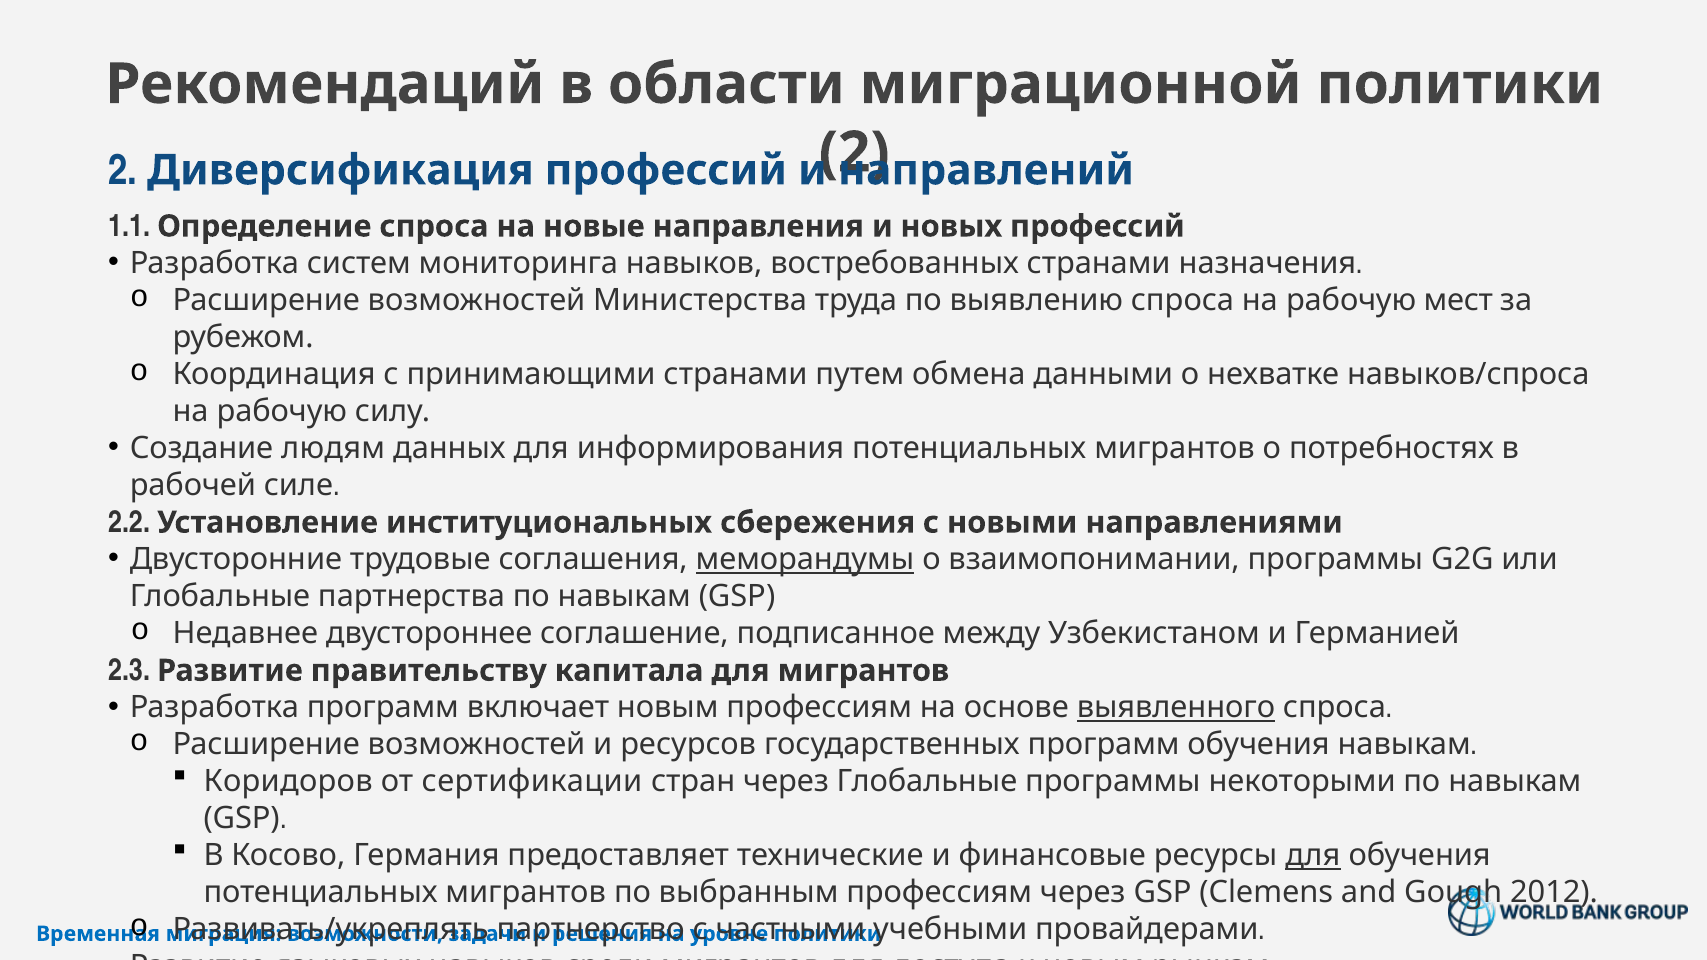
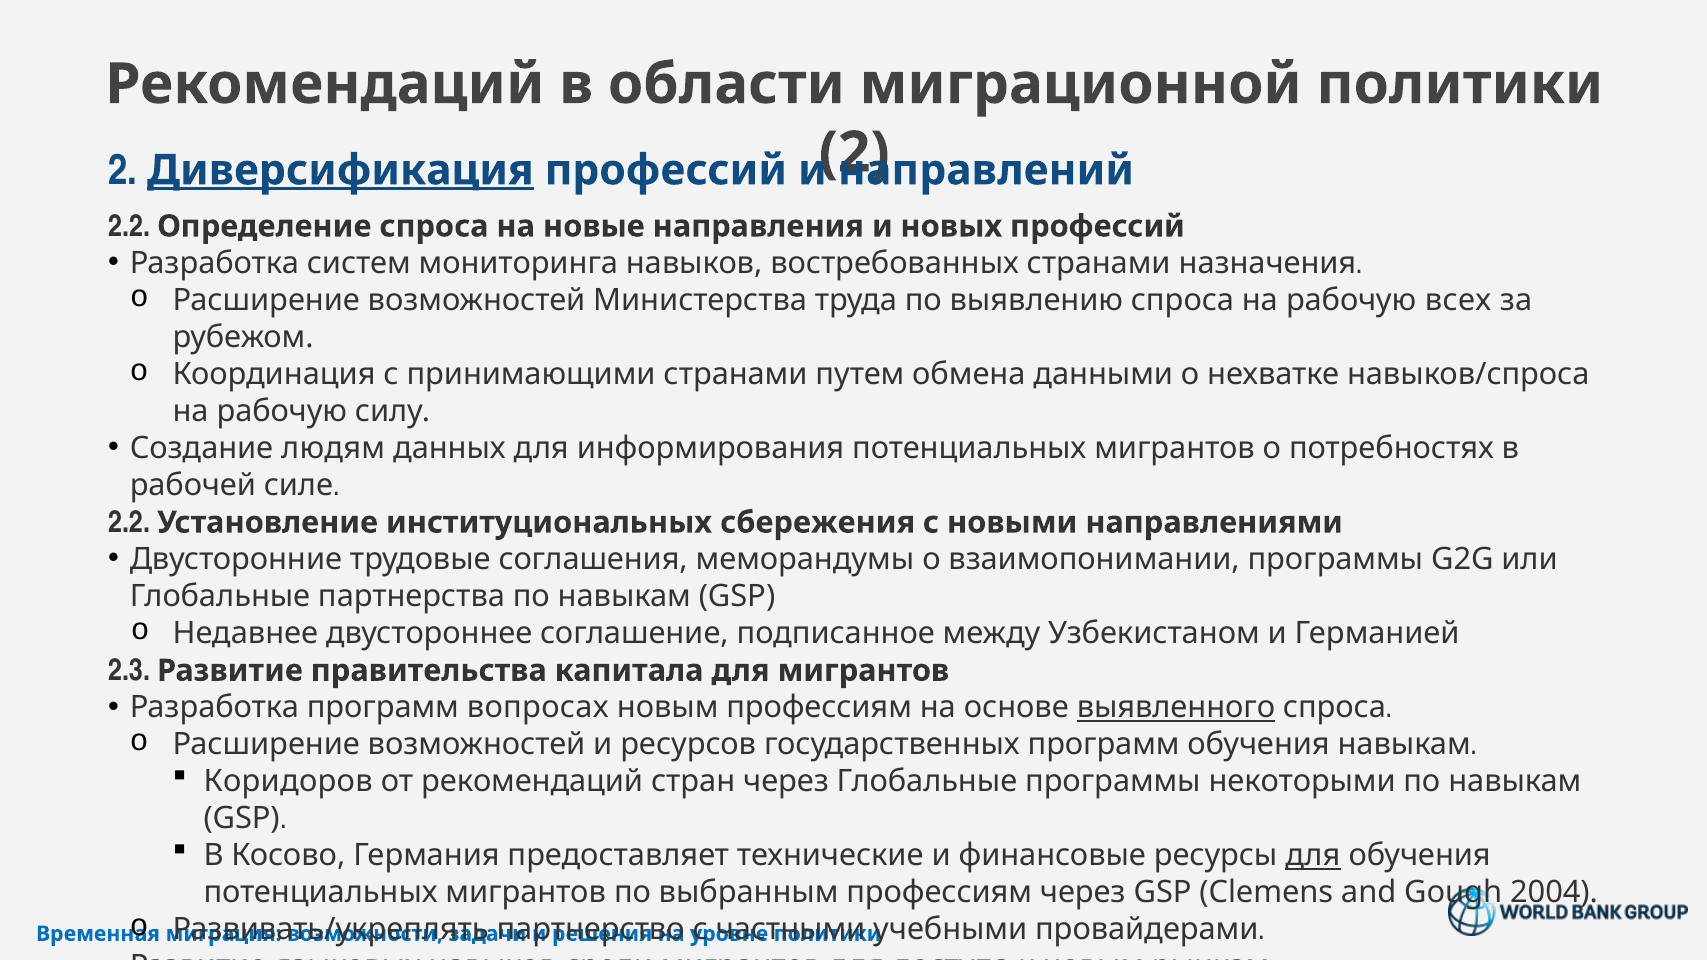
Диверсификация underline: none -> present (340, 170)
1.1: 1.1 -> 2.2 (129, 226)
мест: мест -> всех (1458, 300)
меморандумы underline: present -> none (805, 560)
правительству: правительству -> правительства (429, 671)
включает: включает -> вопросах (538, 708)
от сертификации: сертификации -> рекомендаций (532, 782)
2012: 2012 -> 2004 (1554, 893)
